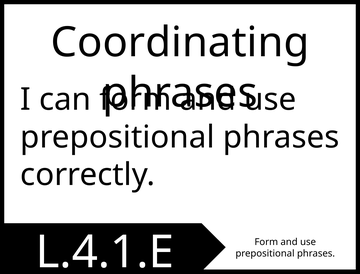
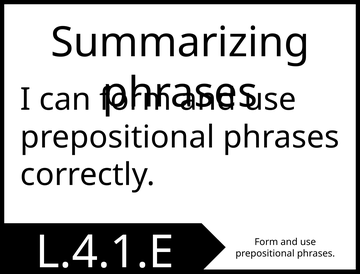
Coordinating: Coordinating -> Summarizing (180, 43)
